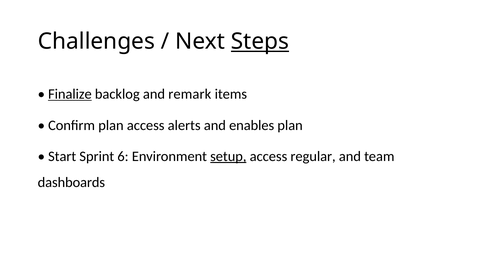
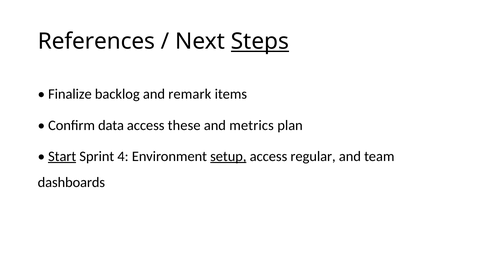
Challenges: Challenges -> References (96, 42)
Finalize underline: present -> none (70, 94)
Confirm plan: plan -> data (111, 125)
alerts: alerts -> these (184, 125)
enables: enables -> metrics (252, 125)
Start underline: none -> present (62, 157)
6: 6 -> 4 (123, 157)
